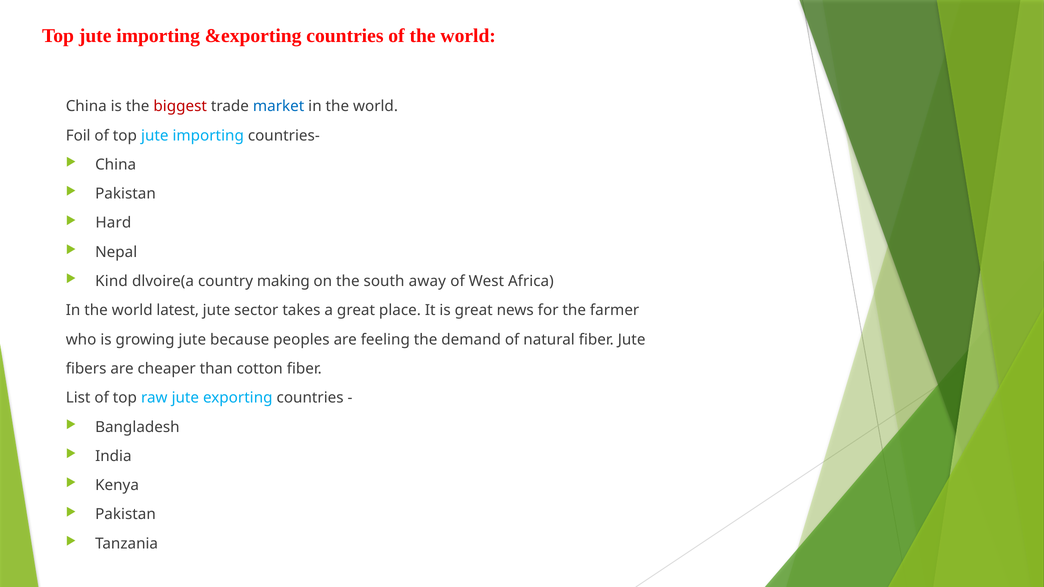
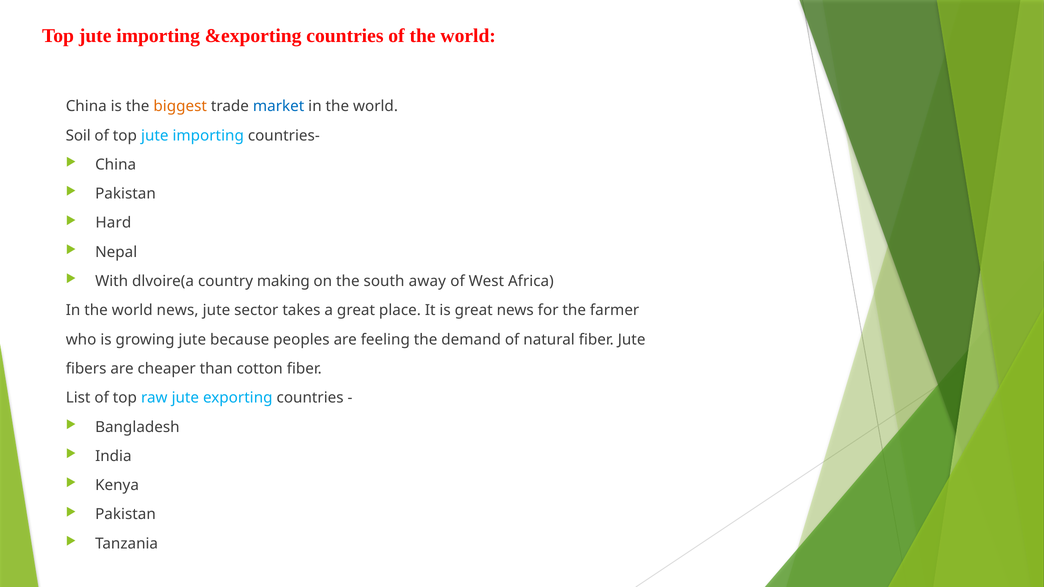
biggest colour: red -> orange (180, 106)
Foil: Foil -> Soil (78, 136)
Kind: Kind -> With (112, 281)
world latest: latest -> news (178, 311)
